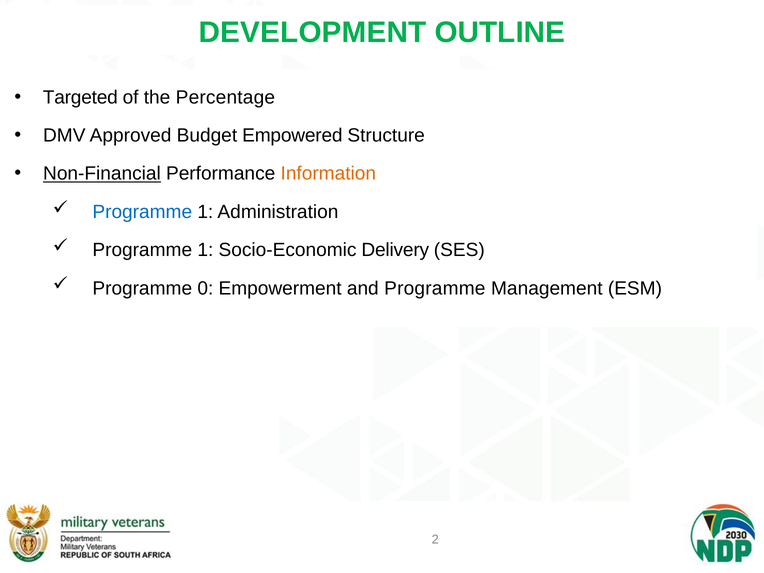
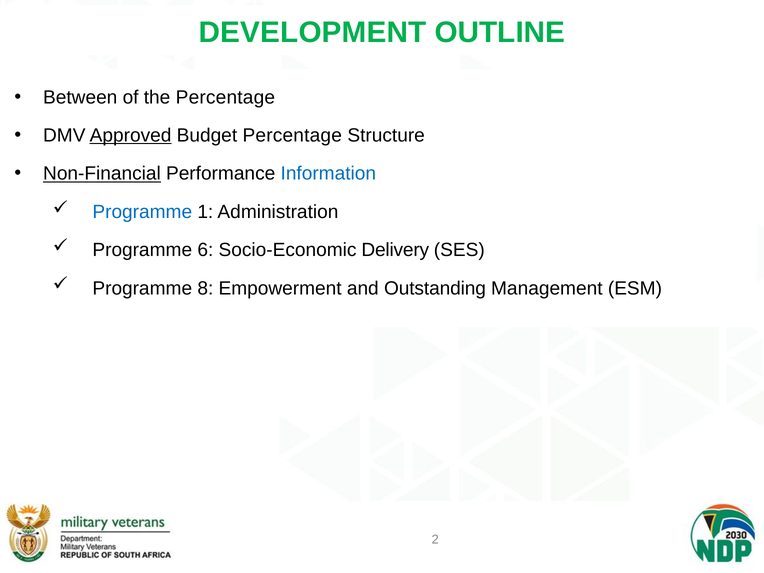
Targeted: Targeted -> Between (80, 97)
Approved underline: none -> present (131, 135)
Budget Empowered: Empowered -> Percentage (292, 135)
Information colour: orange -> blue (328, 174)
1: 1 -> 6 (205, 250)
0: 0 -> 8 (205, 288)
and Programme: Programme -> Outstanding (435, 288)
